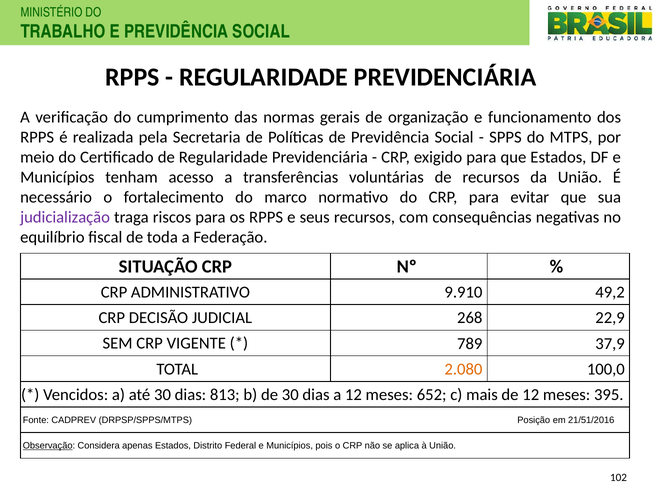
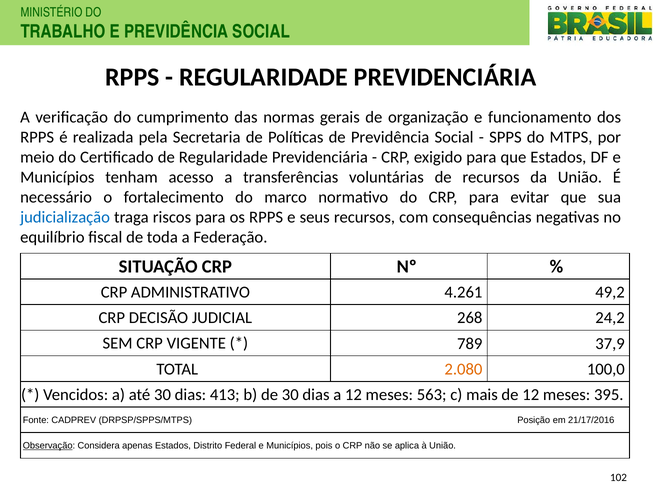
judicialização colour: purple -> blue (65, 217)
9.910: 9.910 -> 4.261 (463, 292)
22,9: 22,9 -> 24,2 (610, 318)
813: 813 -> 413 (225, 395)
652: 652 -> 563 (432, 395)
21/51/2016: 21/51/2016 -> 21/17/2016 (591, 420)
